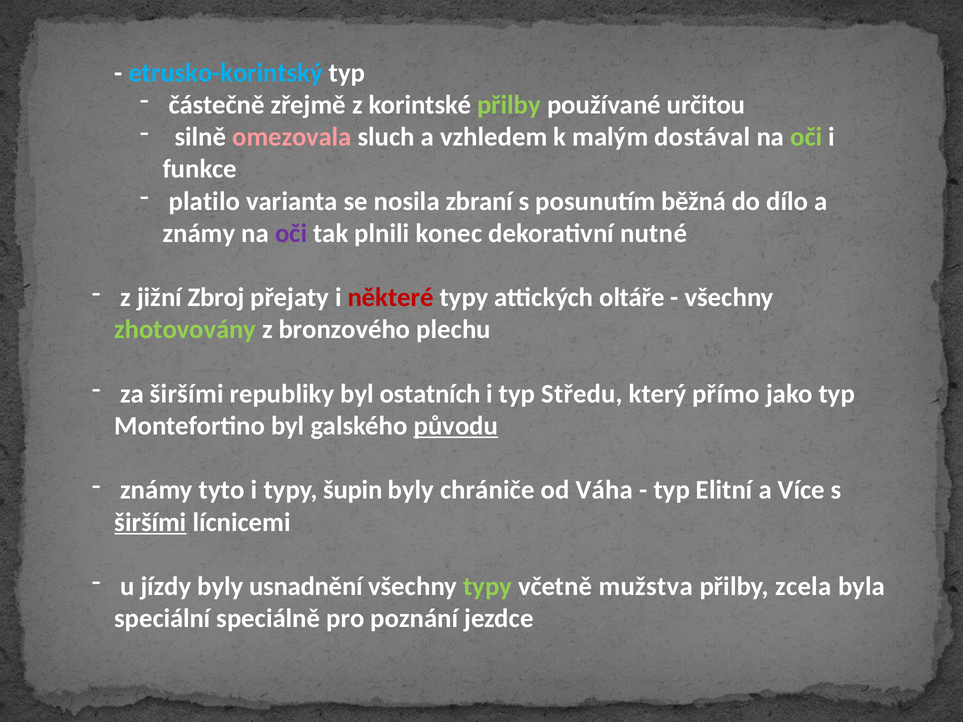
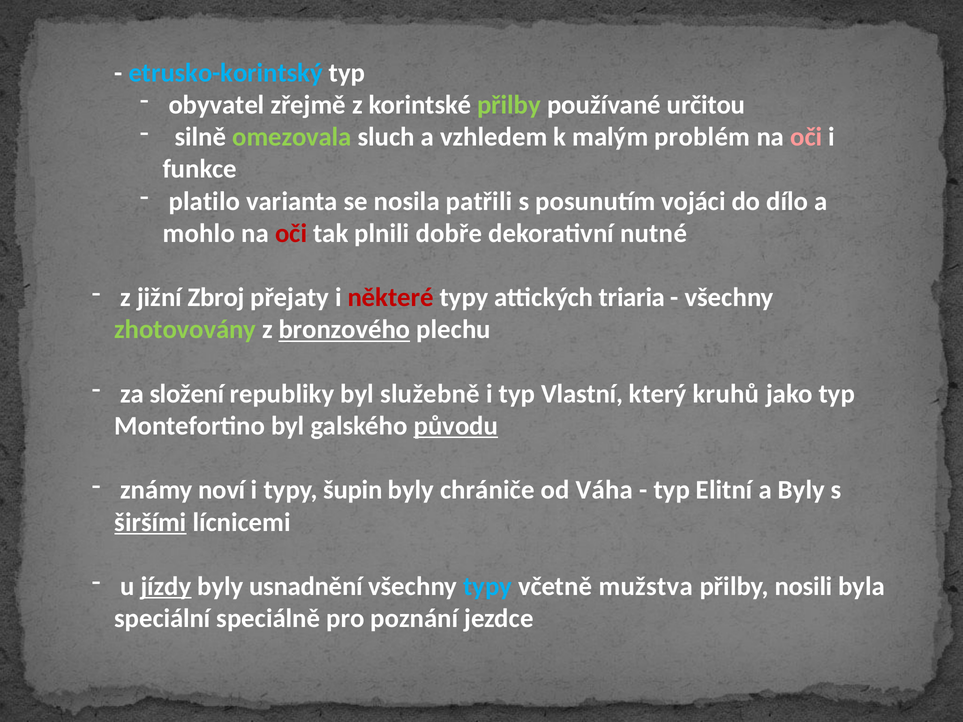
částečně: částečně -> obyvatel (217, 105)
omezovala colour: pink -> light green (292, 137)
dostával: dostával -> problém (702, 137)
oči colour: light green -> pink (806, 137)
zbraní: zbraní -> patřili (479, 201)
běžná: běžná -> vojáci (694, 201)
známy: známy -> mohlo (199, 233)
oči colour: purple -> red (291, 233)
konec: konec -> dobře (449, 233)
oltáře: oltáře -> triaria (632, 298)
bronzového underline: none -> present (344, 330)
za širšími: širšími -> složení (187, 394)
ostatních: ostatních -> služebně (430, 394)
Středu: Středu -> Vlastní (582, 394)
přímo: přímo -> kruhů (726, 394)
tyto: tyto -> noví (222, 490)
a Více: Více -> Byly (801, 490)
jízdy underline: none -> present (166, 587)
typy colour: light green -> light blue (488, 587)
zcela: zcela -> nosili (804, 587)
